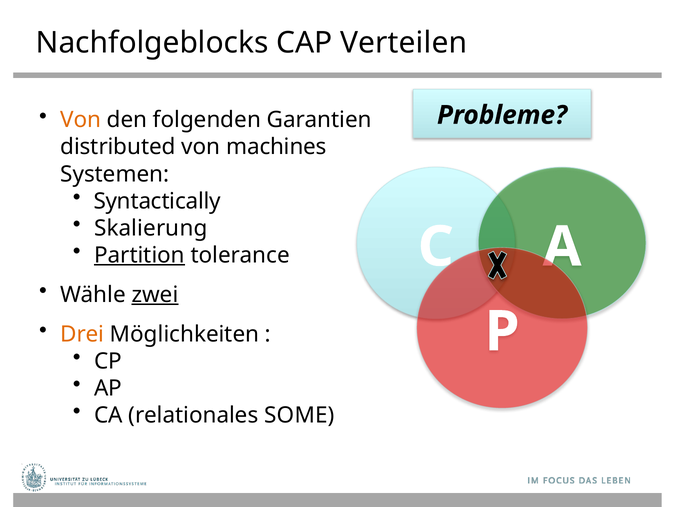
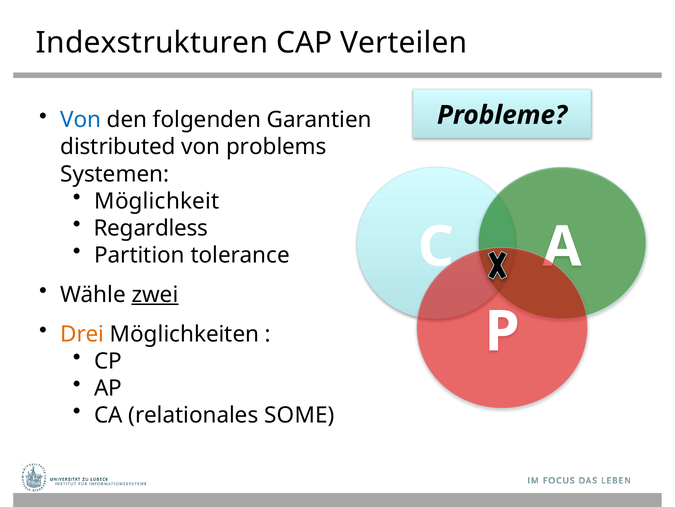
Nachfolgeblocks: Nachfolgeblocks -> Indexstrukturen (152, 43)
Von colour: orange -> blue (81, 120)
machines: machines -> problems (276, 147)
Syntactically: Syntactically -> Möglichkeit (157, 201)
Skalierung: Skalierung -> Regardless (151, 228)
Partition underline: present -> none (139, 255)
